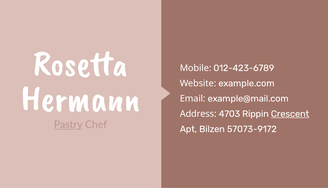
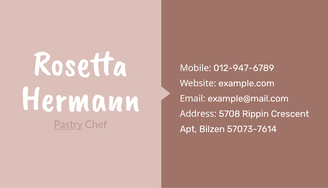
012-423-6789: 012-423-6789 -> 012-947-6789 (244, 68)
4703: 4703 -> 5708 (229, 114)
Crescent underline: present -> none (290, 114)
57073-9172: 57073-9172 -> 57073-7614 (252, 129)
